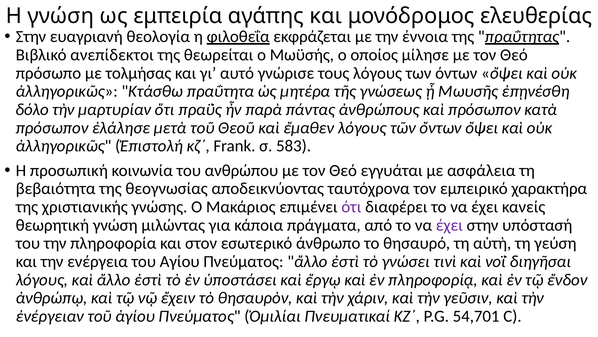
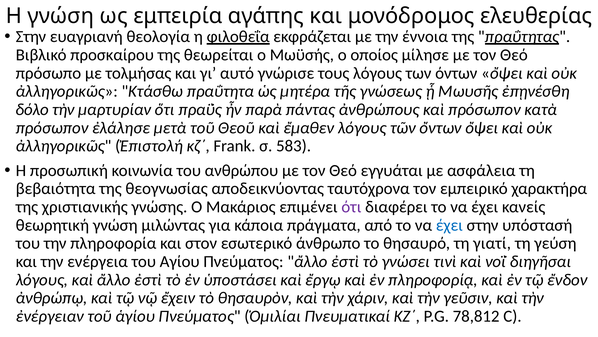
ανεπίδεκτοι: ανεπίδεκτοι -> προσκαίρου (112, 55)
έχει colour: purple -> blue (449, 225)
αὐτὴ: αὐτὴ -> γιατί (492, 243)
54,701: 54,701 -> 78,812 (476, 316)
